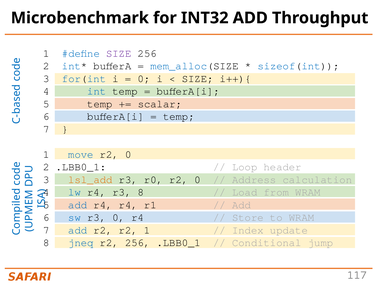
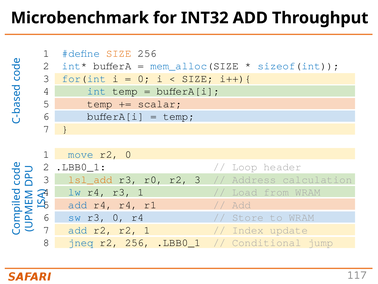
SIZE colour: purple -> orange (119, 53)
r0 r2 0: 0 -> 3 (198, 179)
r3 8: 8 -> 1 (141, 192)
